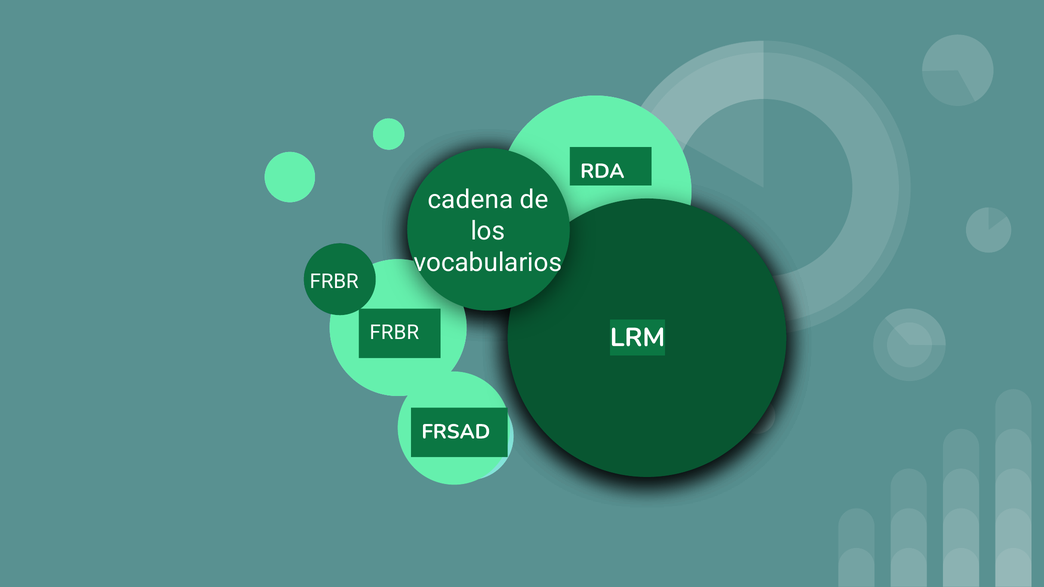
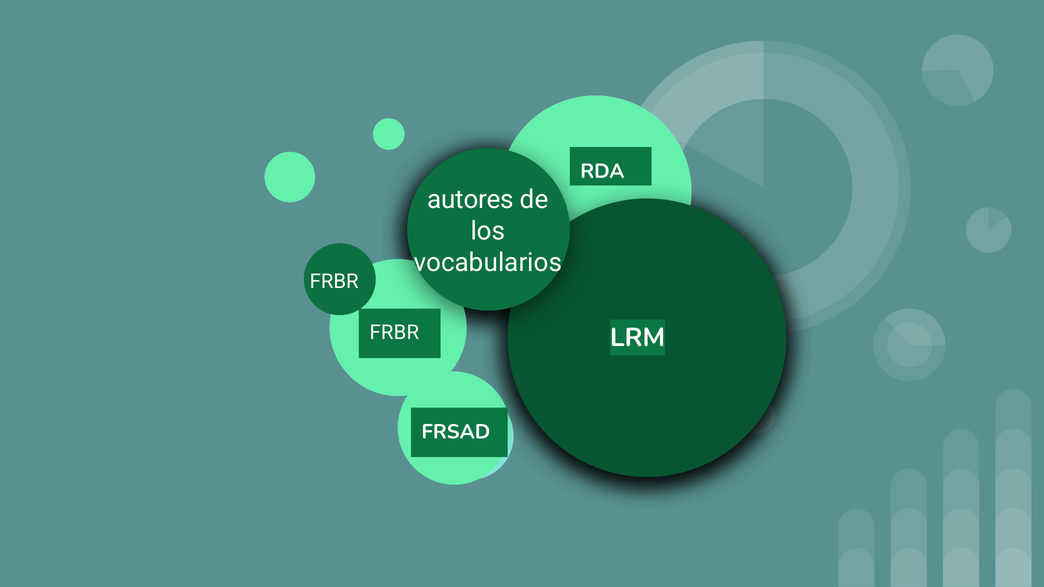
cadena: cadena -> autores (471, 200)
